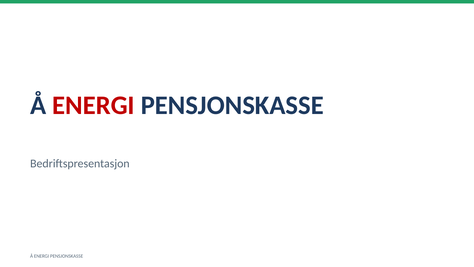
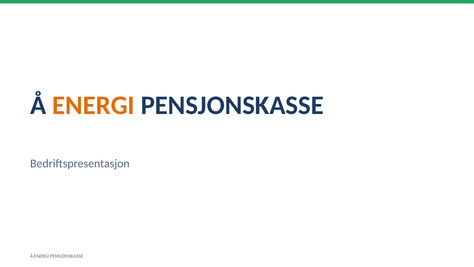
ENERGI colour: red -> orange (94, 105)
